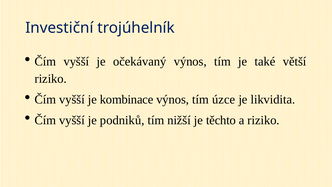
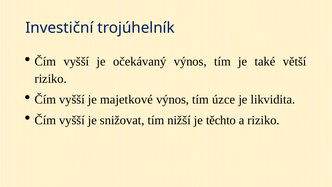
kombinace: kombinace -> majetkové (126, 99)
podniků: podniků -> snižovat (122, 120)
